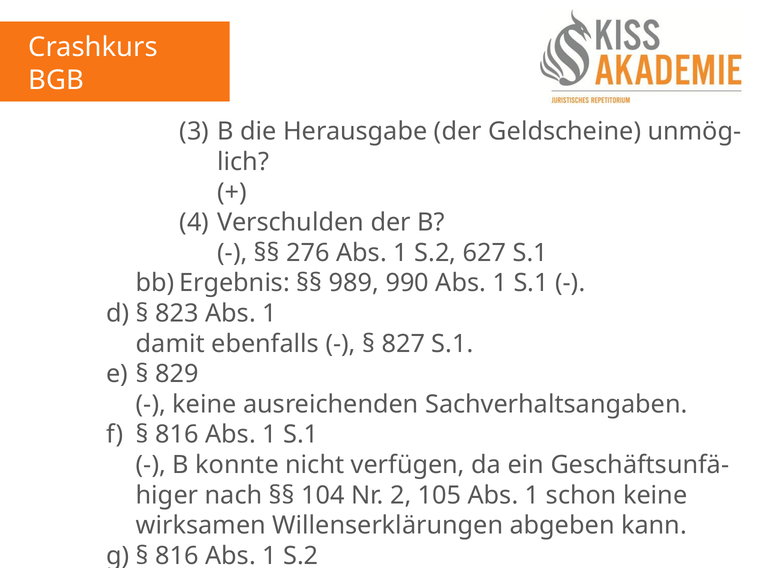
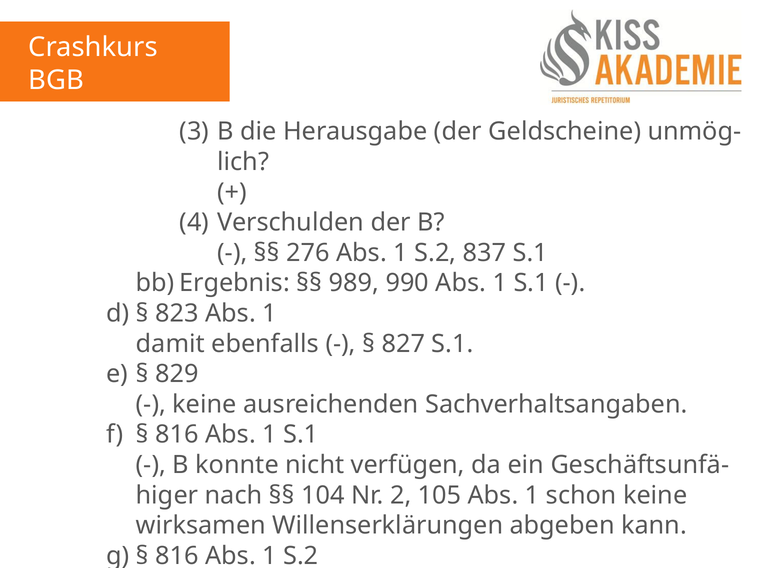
627: 627 -> 837 (484, 253)
